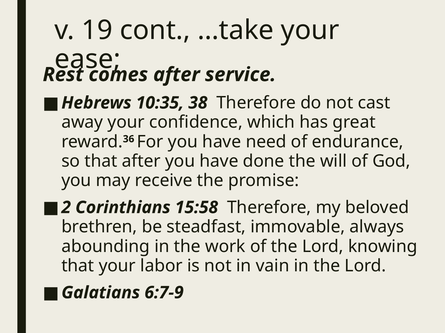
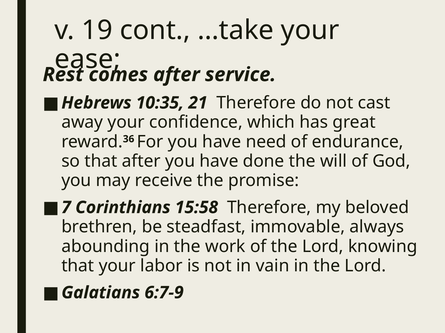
38: 38 -> 21 (198, 103)
2: 2 -> 7 (66, 208)
